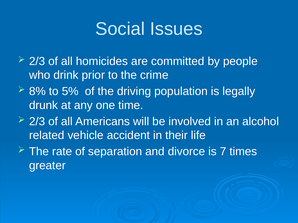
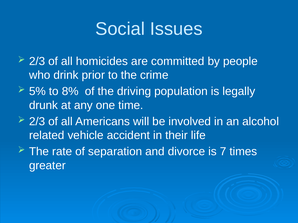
8%: 8% -> 5% (37, 92)
5%: 5% -> 8% (70, 92)
